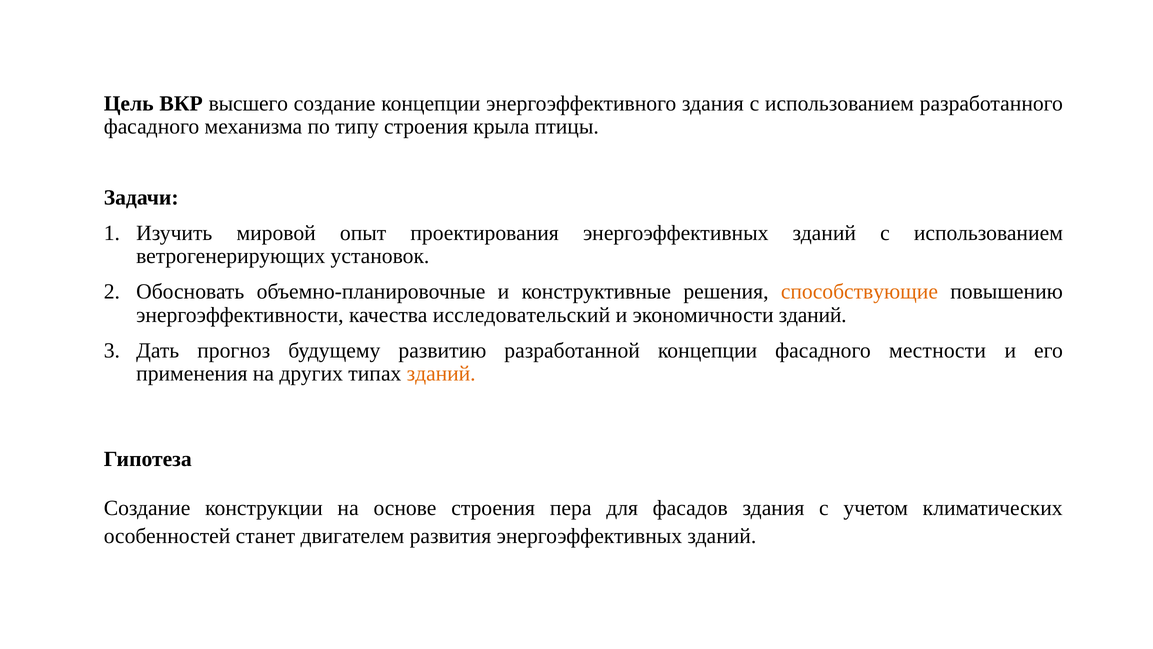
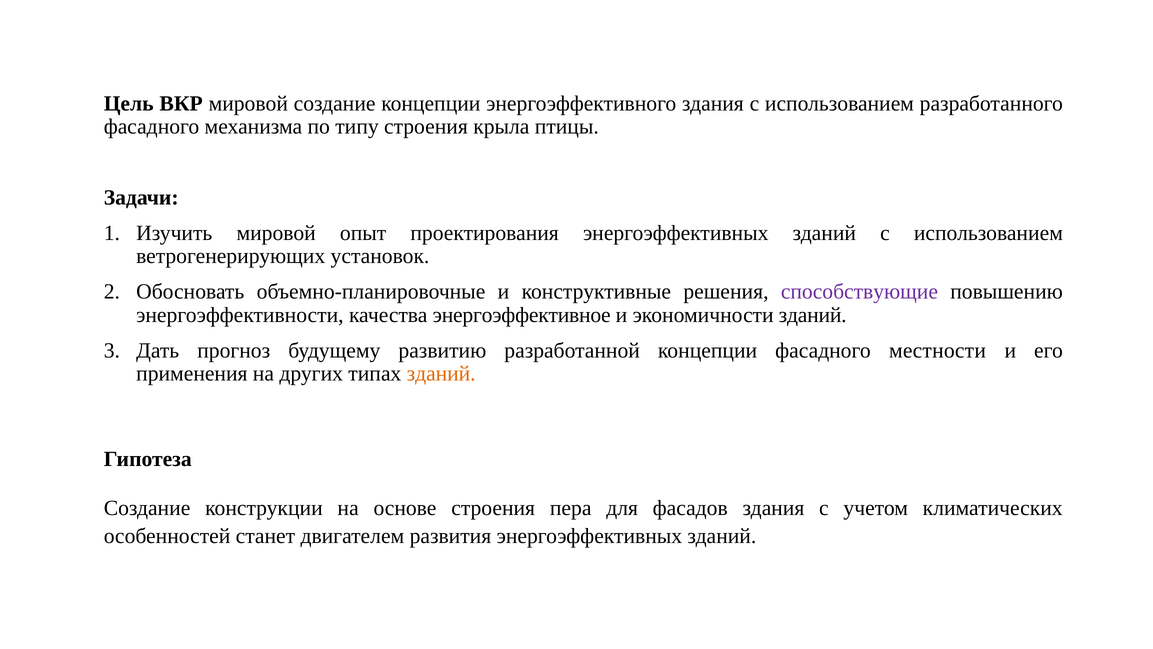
ВКР высшего: высшего -> мировой (248, 103)
способствующие colour: orange -> purple (859, 291)
исследовательский: исследовательский -> энергоэффективное (522, 315)
